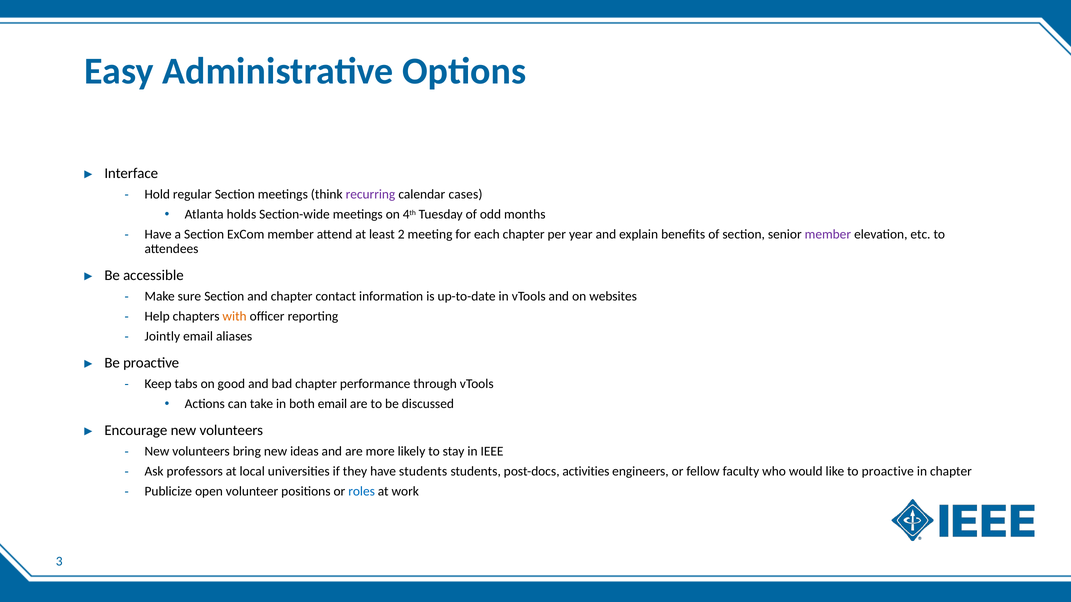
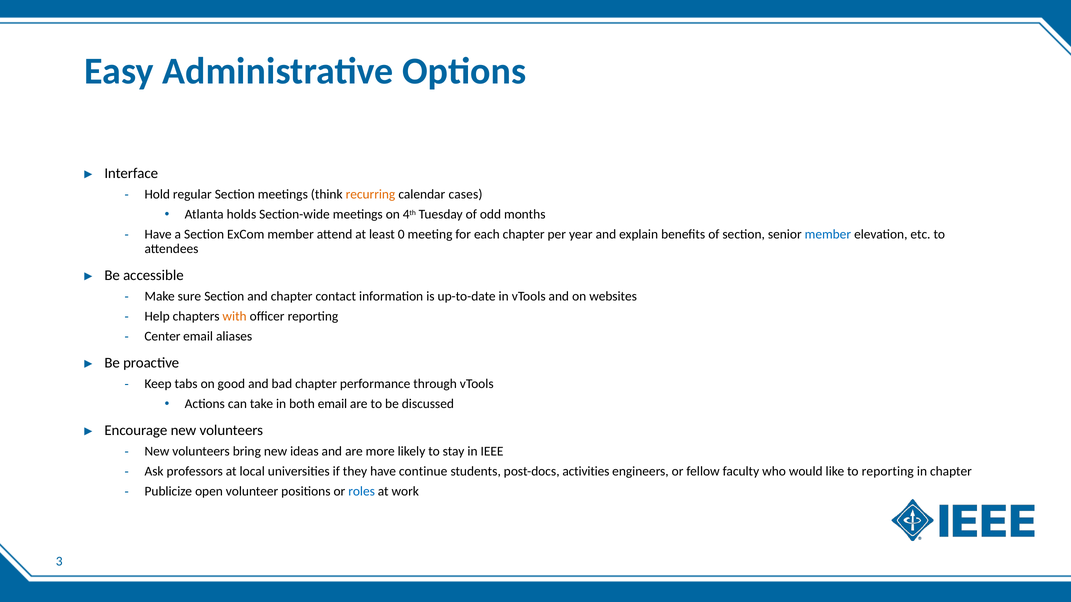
recurring colour: purple -> orange (370, 195)
2: 2 -> 0 (401, 235)
member colour: purple -> blue (828, 235)
Jointly: Jointly -> Center (162, 337)
have students: students -> continue (423, 472)
to proactive: proactive -> reporting (888, 472)
